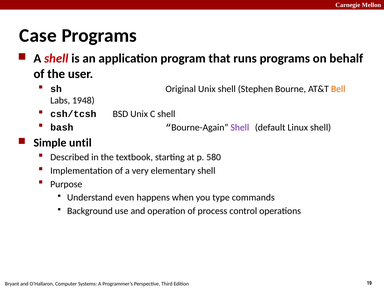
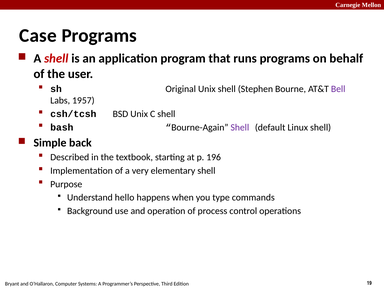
Bell colour: orange -> purple (338, 89)
1948: 1948 -> 1957 (83, 101)
until: until -> back (80, 143)
580: 580 -> 196 (214, 157)
even: even -> hello (125, 198)
